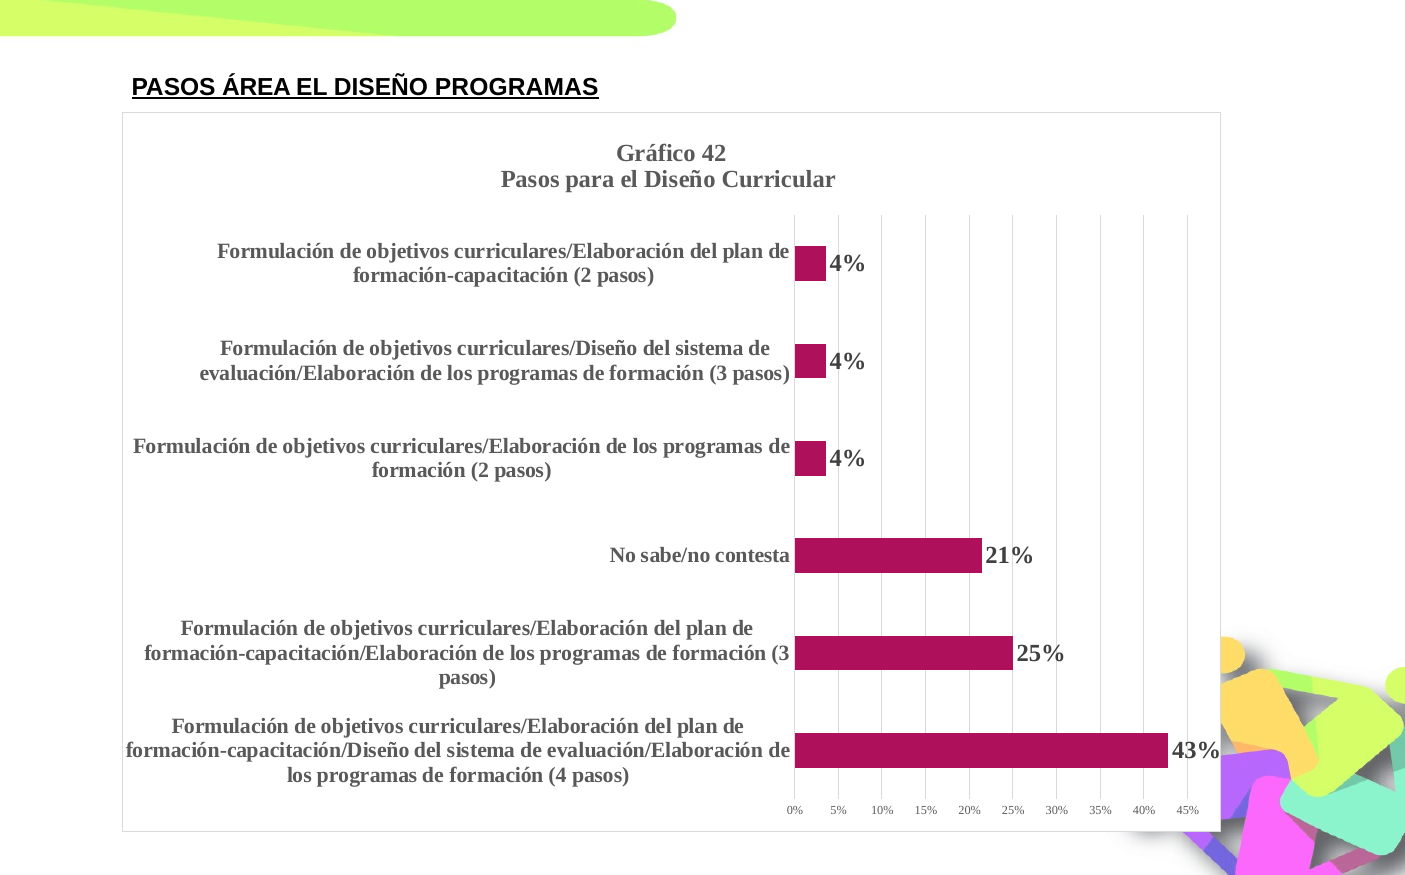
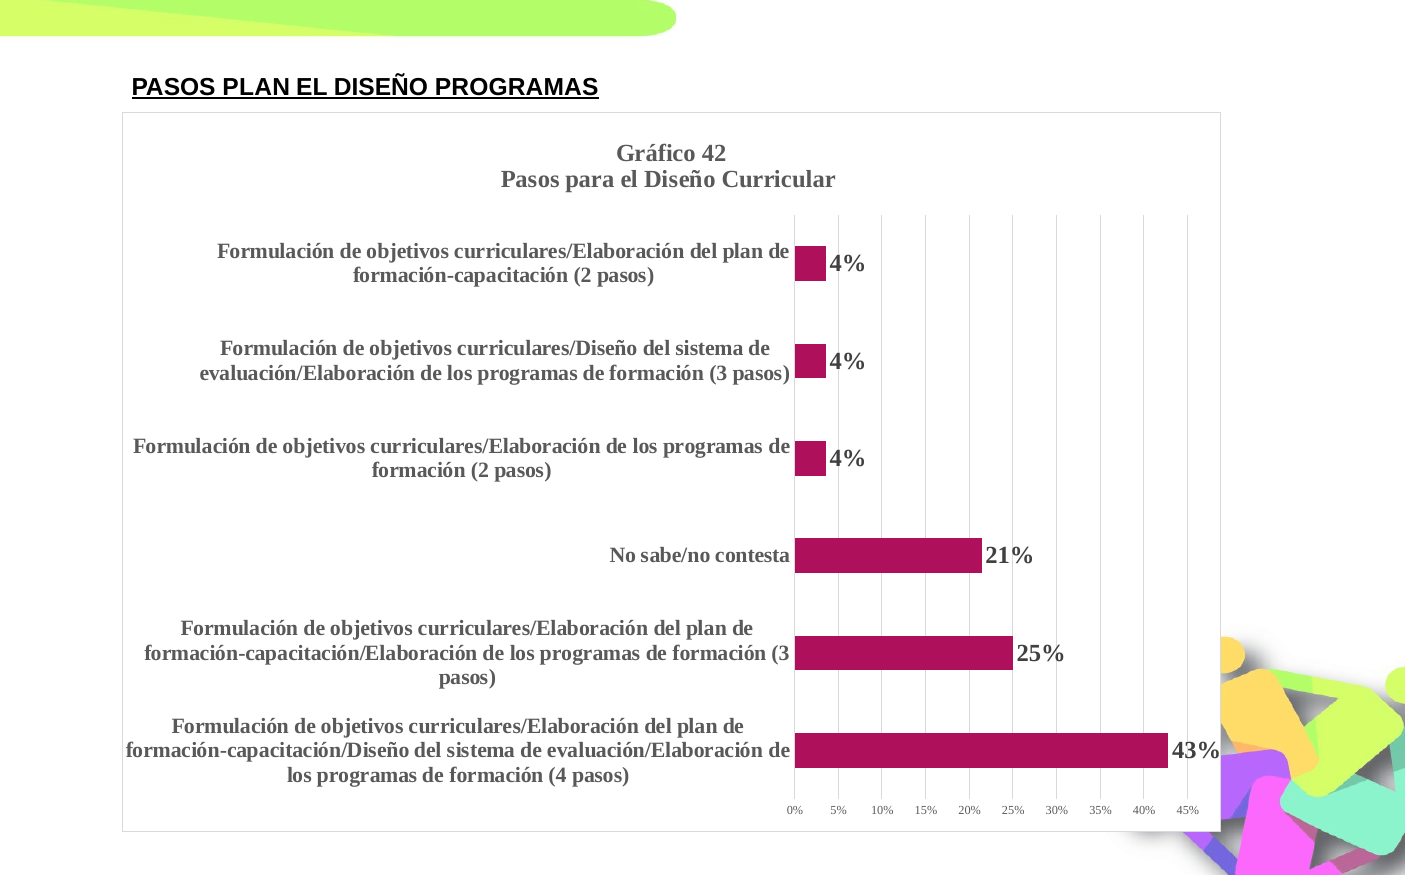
PASOS ÁREA: ÁREA -> PLAN (256, 87)
